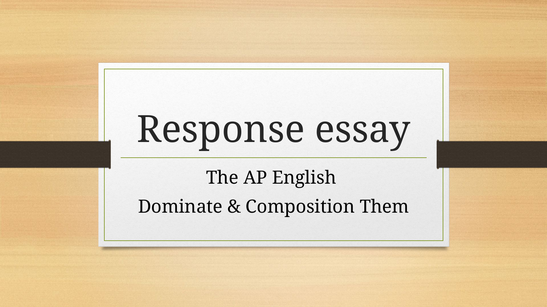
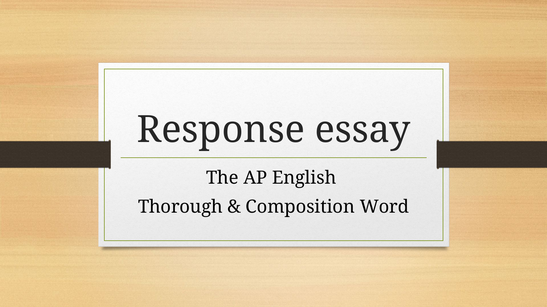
Dominate: Dominate -> Thorough (180, 207)
Them: Them -> Word (384, 207)
